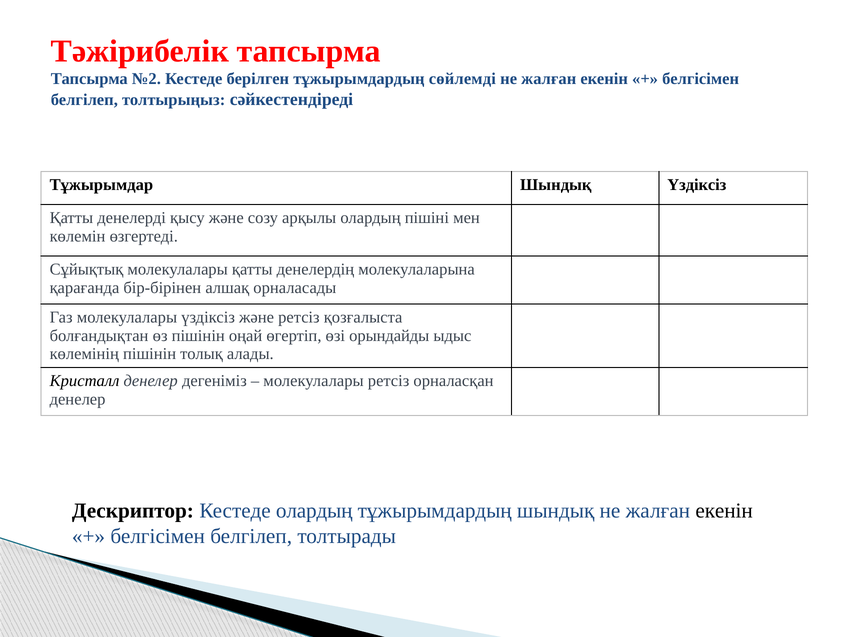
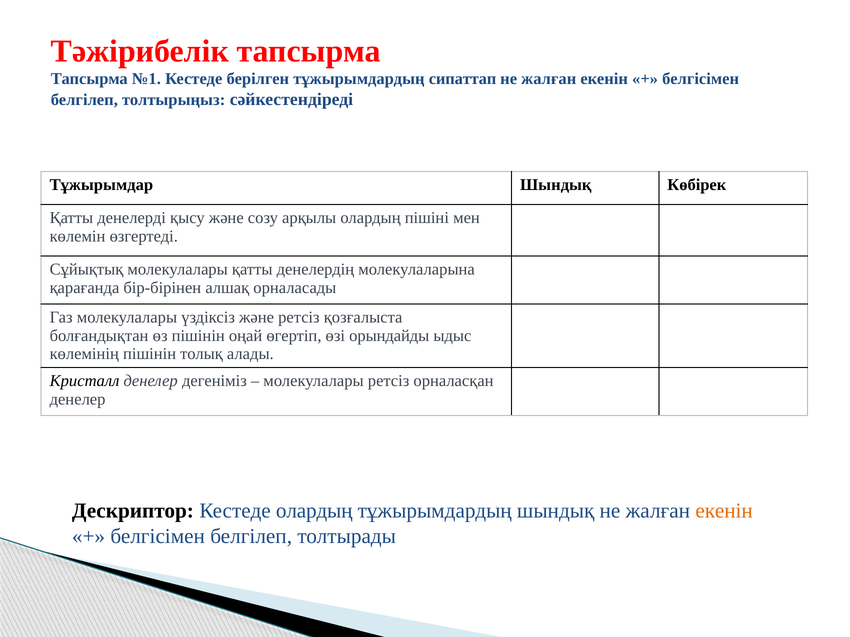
№2: №2 -> №1 (146, 79)
сөйлемді: сөйлемді -> сипаттап (463, 79)
Шындық Үздіксіз: Үздіксіз -> Көбірек (697, 185)
екенін colour: black -> orange (724, 511)
